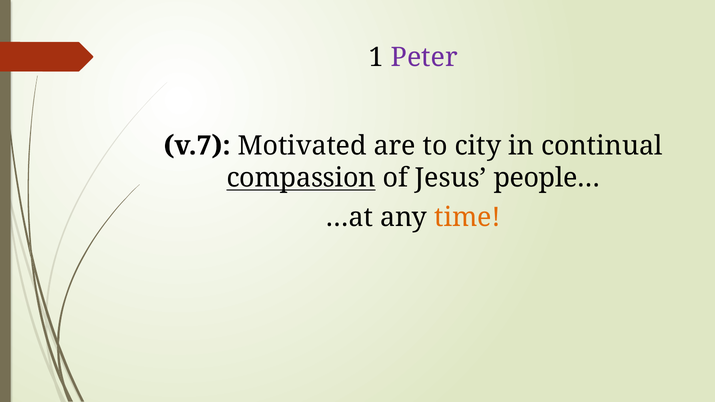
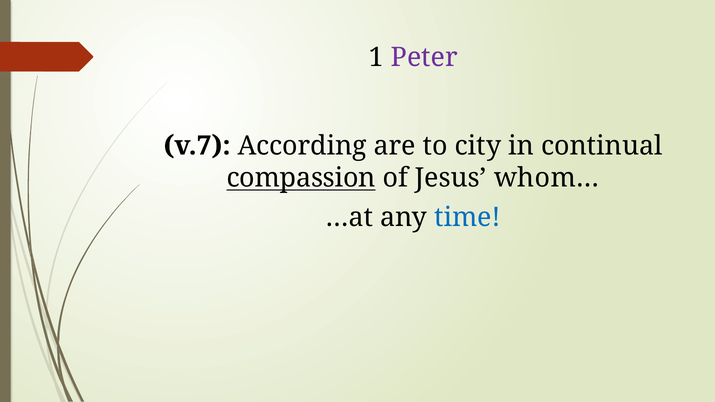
Motivated: Motivated -> According (302, 146)
people…: people… -> whom… (547, 178)
time colour: orange -> blue (467, 218)
